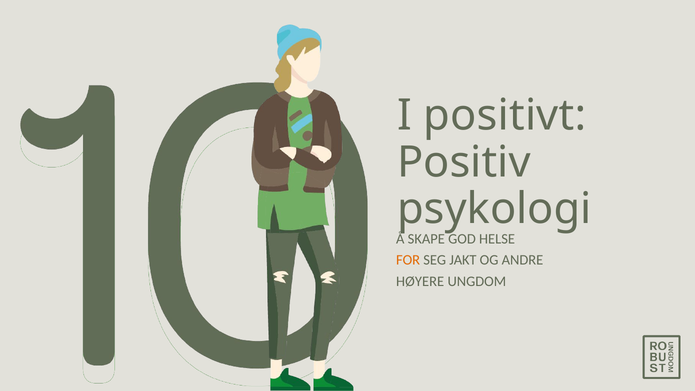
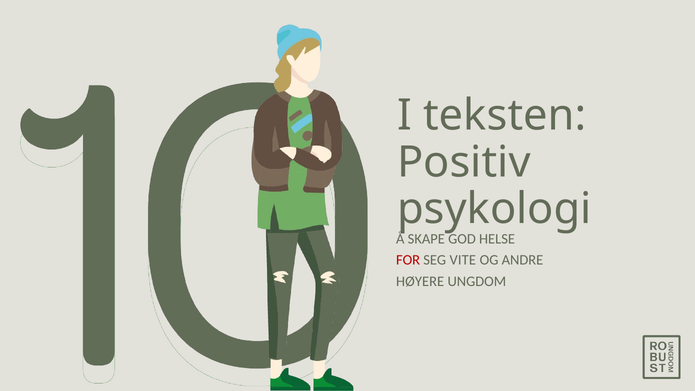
positivt: positivt -> teksten (505, 115)
FOR colour: orange -> red (408, 260)
JAKT: JAKT -> VITE (463, 260)
